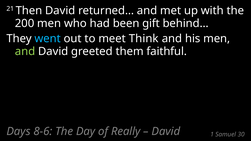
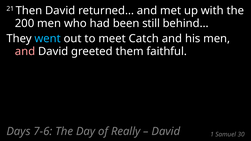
gift: gift -> still (151, 23)
Think: Think -> Catch (144, 39)
and colour: light green -> pink (25, 51)
8-6: 8-6 -> 7-6 (43, 132)
